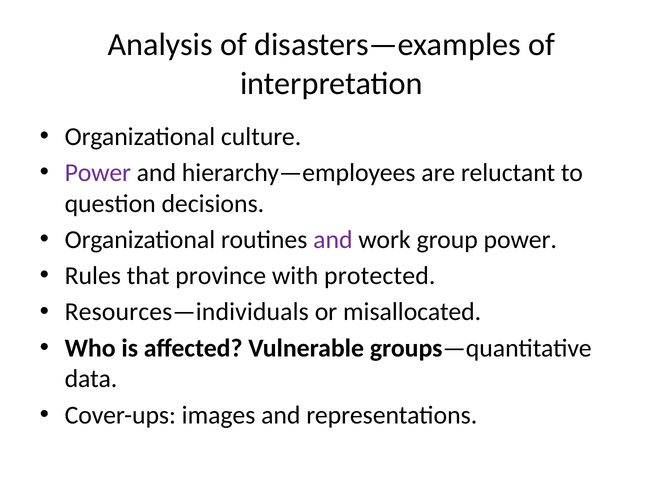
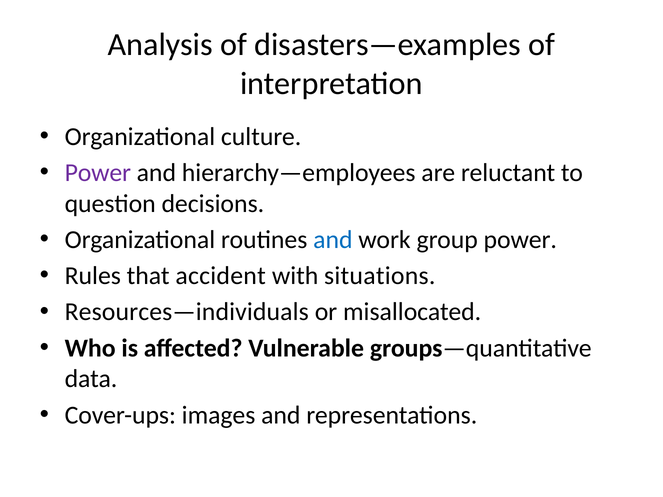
and colour: purple -> blue (333, 240)
province: province -> accident (221, 276)
protected: protected -> situations (380, 276)
